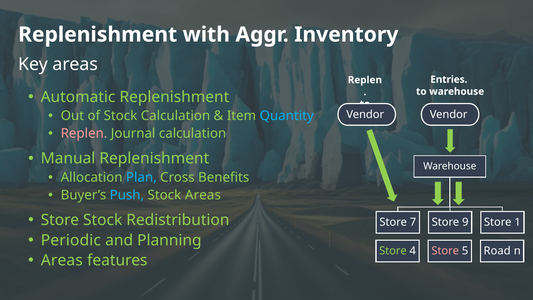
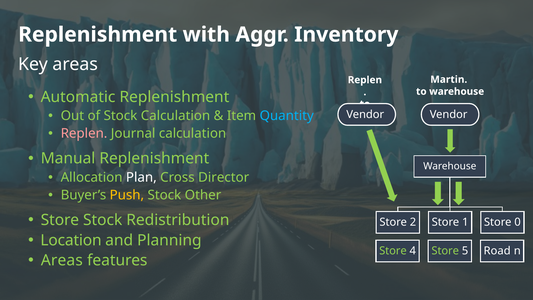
Entries: Entries -> Martin (449, 79)
Plan colour: light blue -> white (141, 177)
Benefits: Benefits -> Director (224, 177)
Push colour: light blue -> yellow (127, 195)
Stock Areas: Areas -> Other (203, 195)
7: 7 -> 2 (413, 222)
9: 9 -> 1 (465, 222)
1: 1 -> 0 (518, 222)
Periodic: Periodic -> Location (71, 240)
Store colour: pink -> light green (445, 251)
